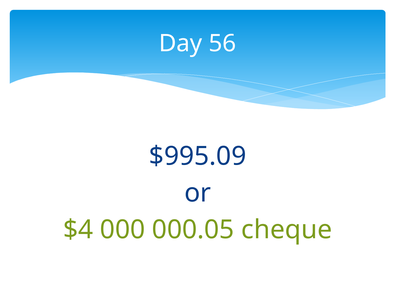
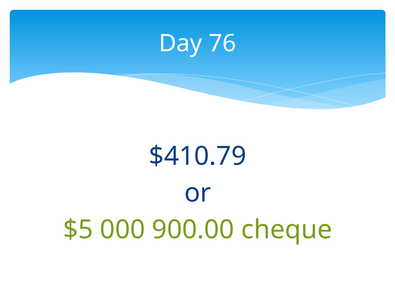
56: 56 -> 76 (222, 43)
$995.09: $995.09 -> $410.79 (198, 156)
$4: $4 -> $5 (78, 230)
000.05: 000.05 -> 900.00 (193, 230)
